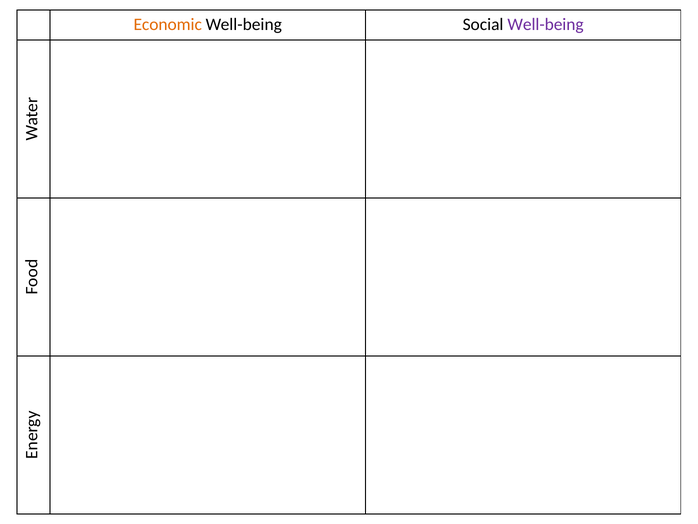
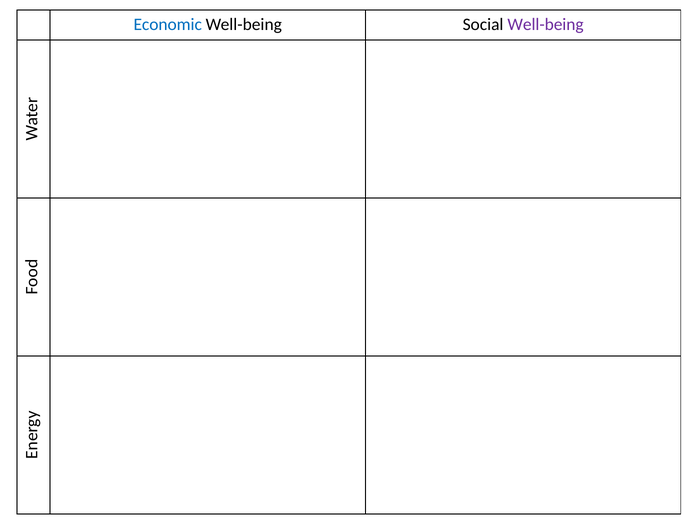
Economic colour: orange -> blue (168, 24)
